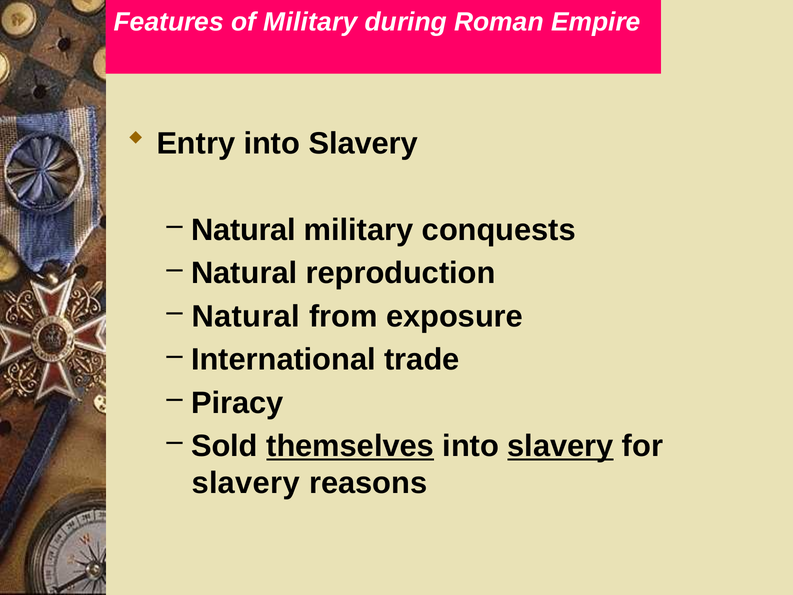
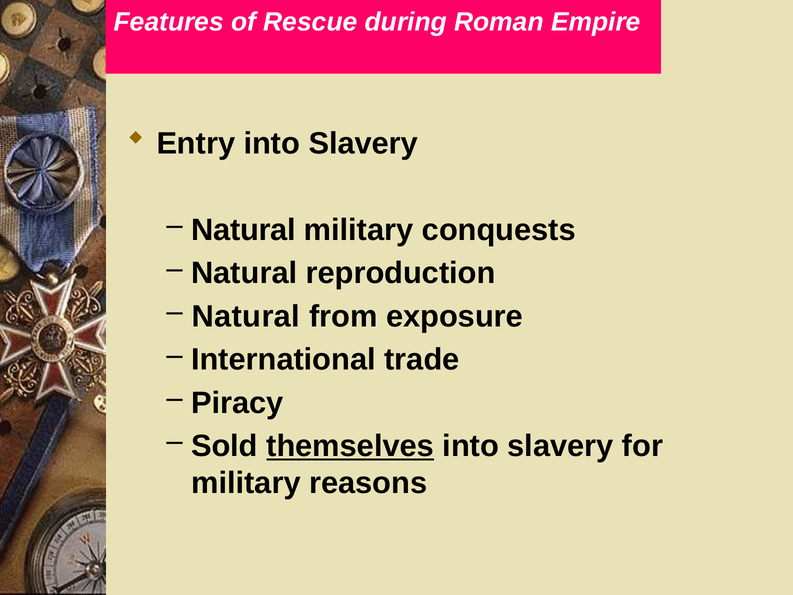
of Military: Military -> Rescue (310, 22)
slavery underline: present -> none (560, 446)
slavery: slavery -> military (246, 483)
